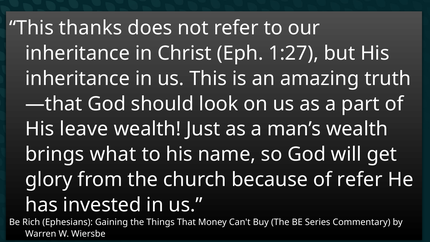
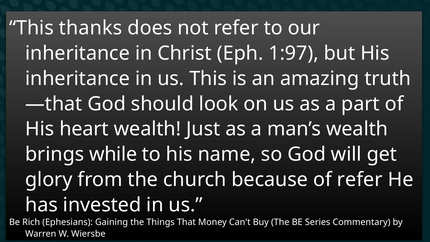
1:27: 1:27 -> 1:97 (294, 53)
leave: leave -> heart (84, 129)
brings what: what -> while (113, 154)
